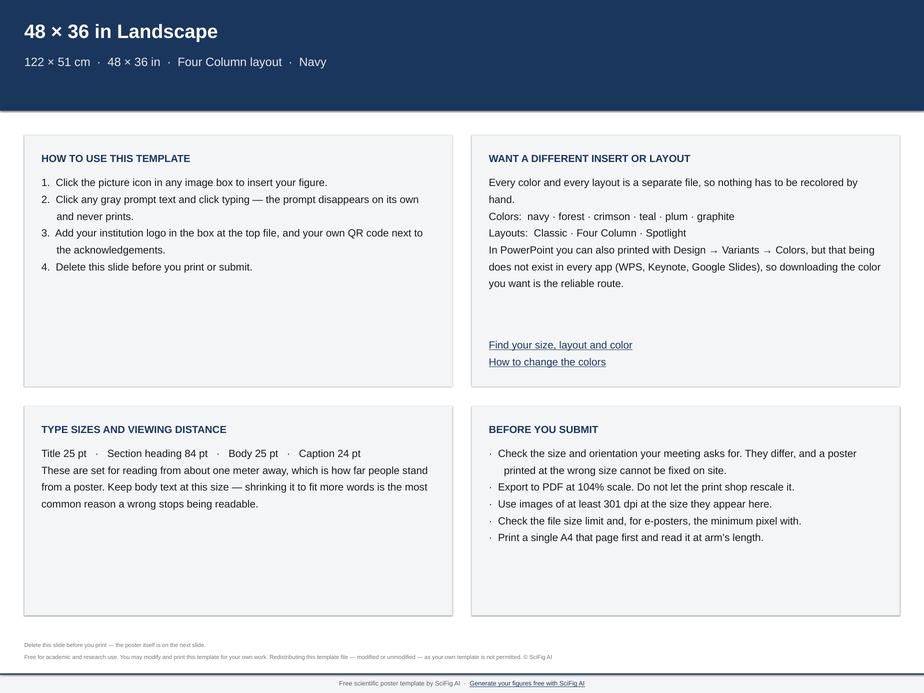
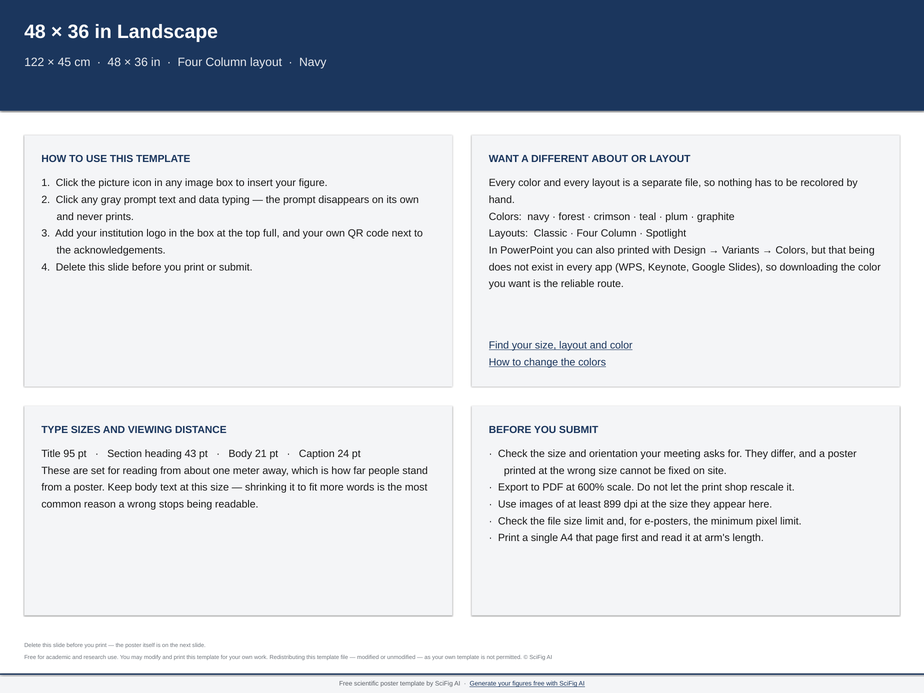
51: 51 -> 45 (64, 62)
DIFFERENT INSERT: INSERT -> ABOUT (610, 159)
and click: click -> data (209, 200)
top file: file -> full (271, 233)
Title 25: 25 -> 95 (69, 454)
84: 84 -> 43 (190, 454)
Body 25: 25 -> 21 (261, 454)
104%: 104% -> 600% (591, 487)
301: 301 -> 899 (612, 504)
pixel with: with -> limit (791, 521)
